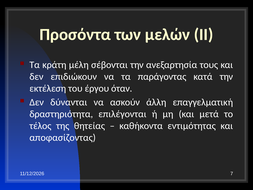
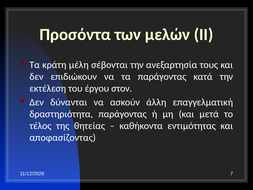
όταν: όταν -> στον (122, 88)
δραστηριότητα επιλέγονται: επιλέγονται -> παράγοντας (123, 114)
